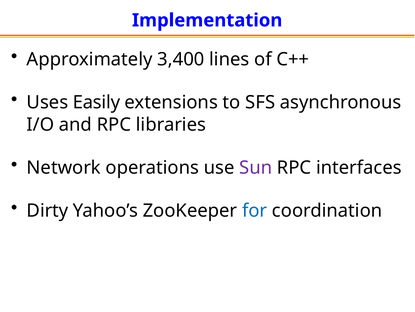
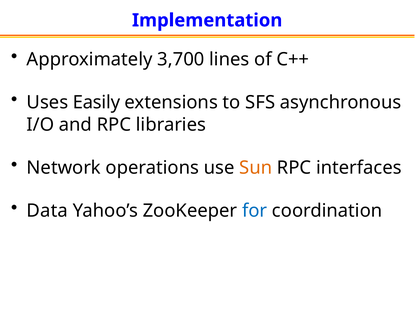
3,400: 3,400 -> 3,700 (181, 59)
Sun colour: purple -> orange (256, 167)
Dirty: Dirty -> Data (47, 210)
